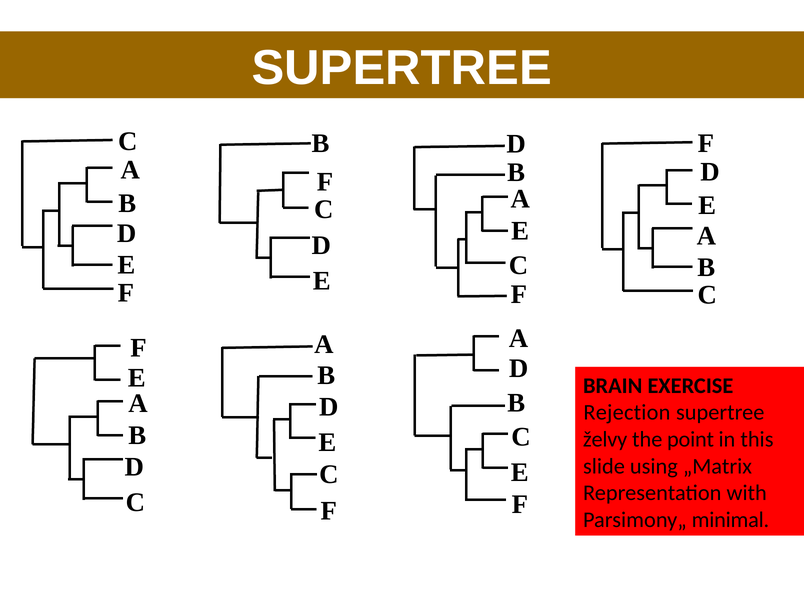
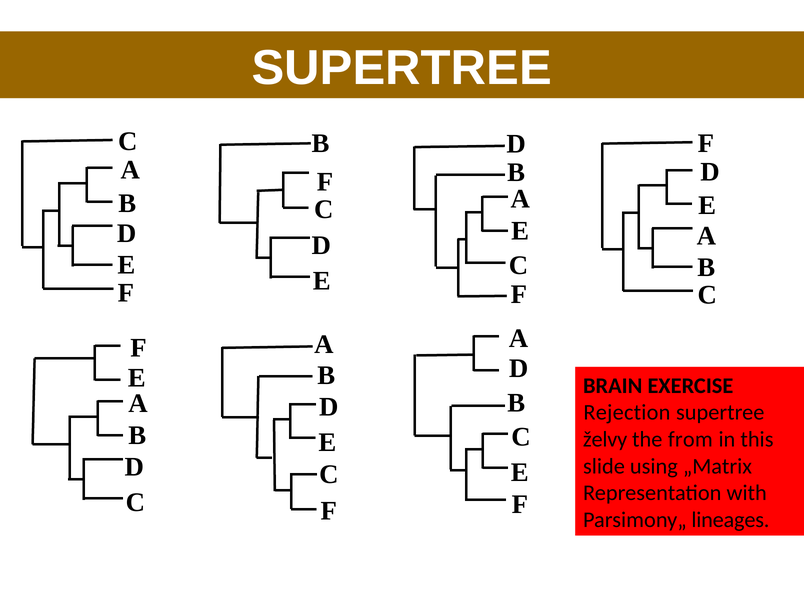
point: point -> from (690, 439)
minimal: minimal -> lineages (730, 520)
